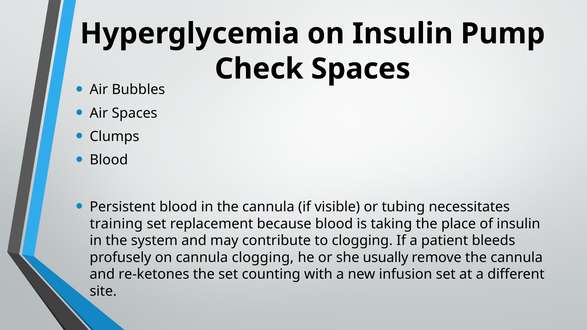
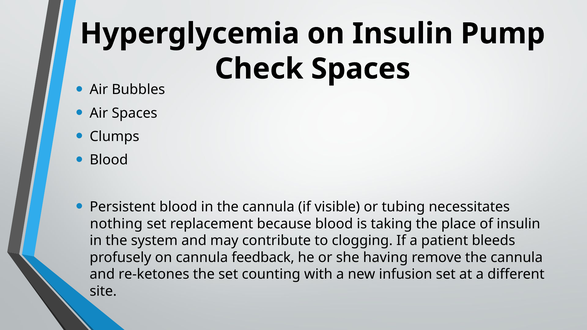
training: training -> nothing (116, 224)
cannula clogging: clogging -> feedback (263, 258)
usually: usually -> having (385, 258)
